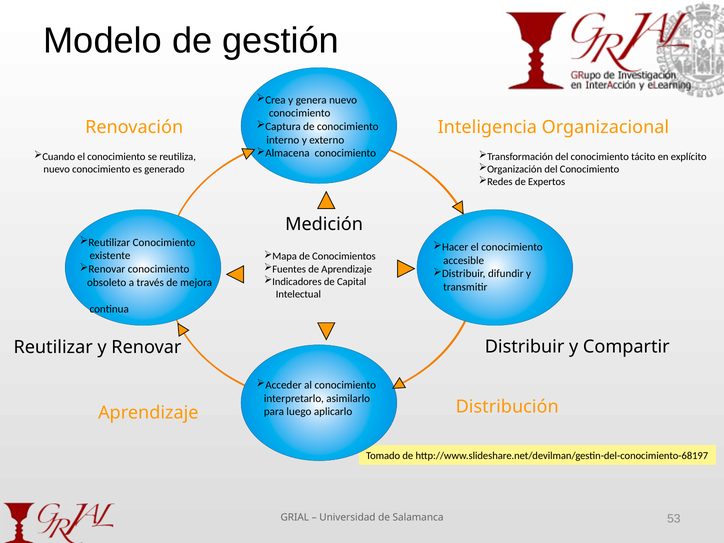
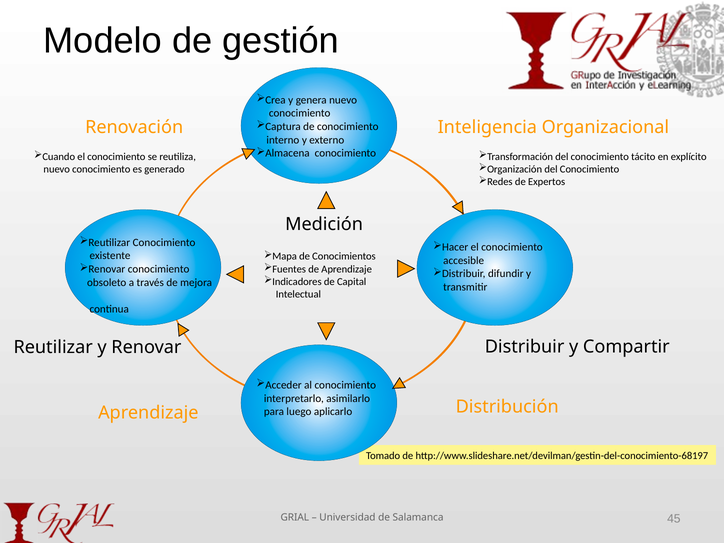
53: 53 -> 45 (674, 519)
